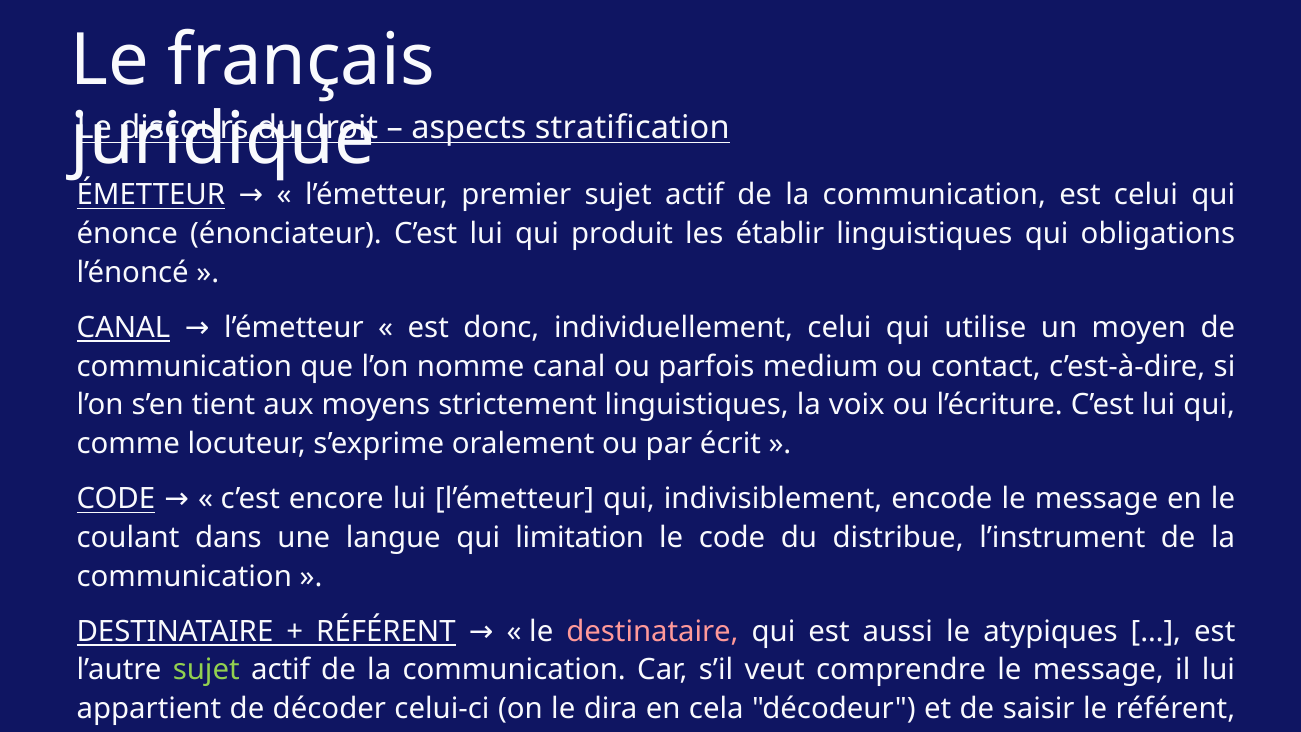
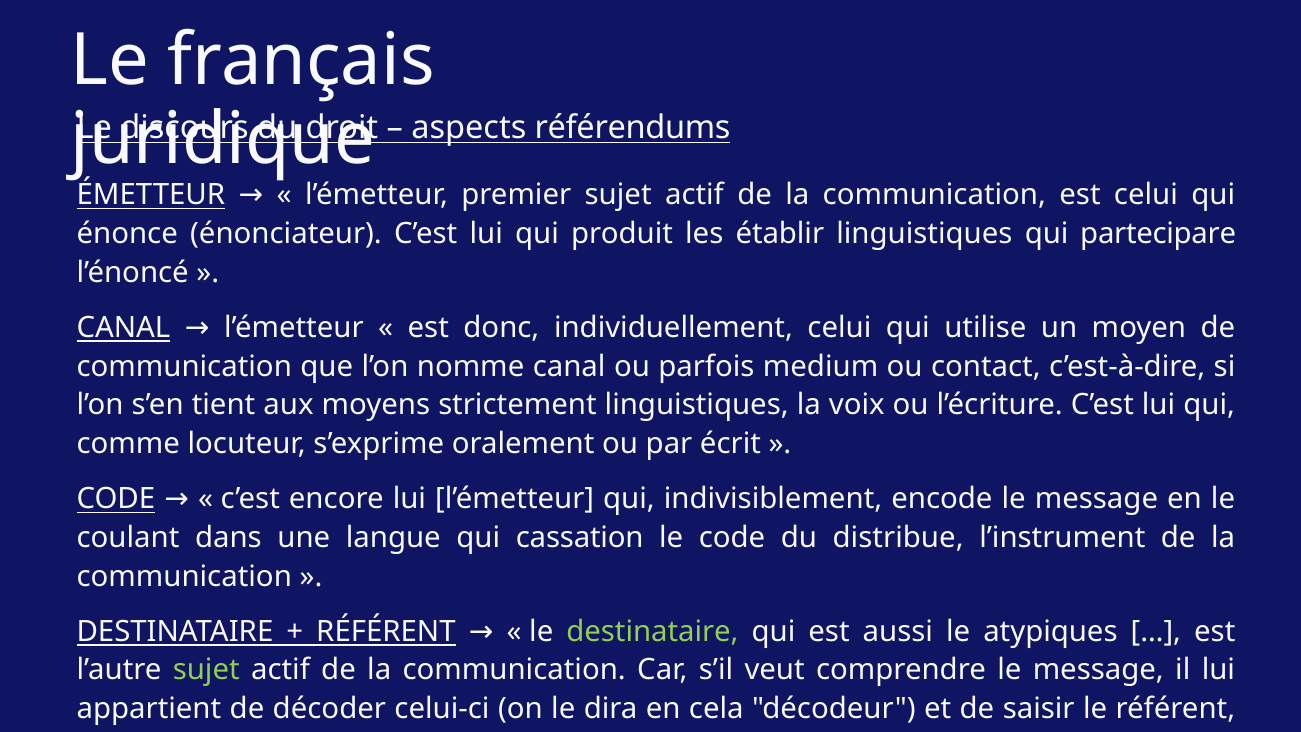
stratification: stratification -> référendums (633, 128)
obligations: obligations -> partecipare (1158, 234)
limitation: limitation -> cassation (580, 538)
destinataire colour: pink -> light green (652, 631)
